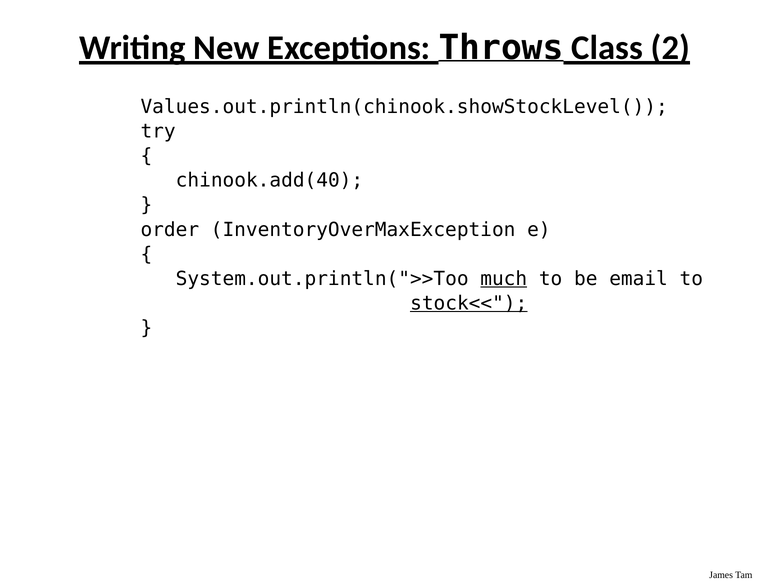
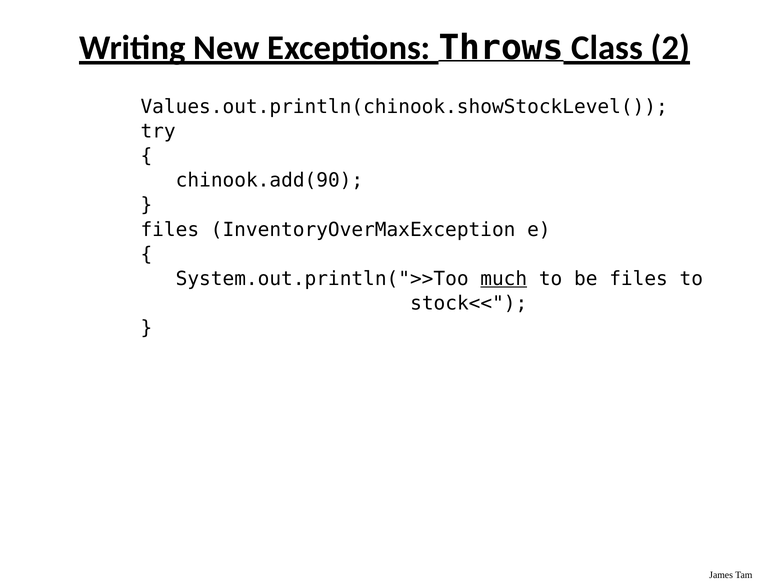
chinook.add(40: chinook.add(40 -> chinook.add(90 (269, 181)
order: order -> files (170, 230)
be email: email -> files (639, 279)
stock<< underline: present -> none (469, 303)
